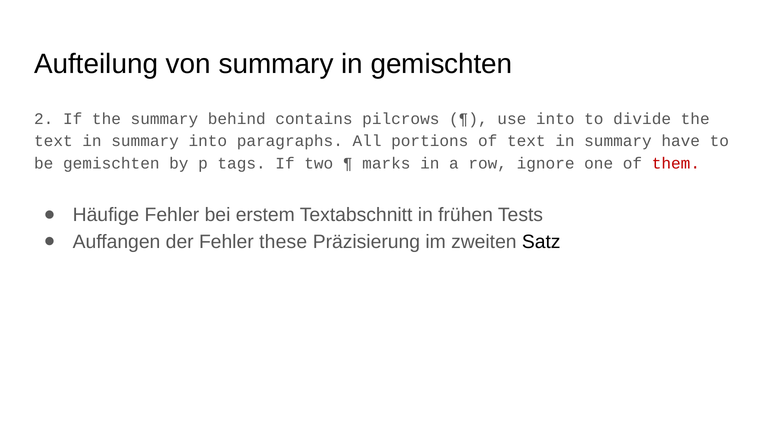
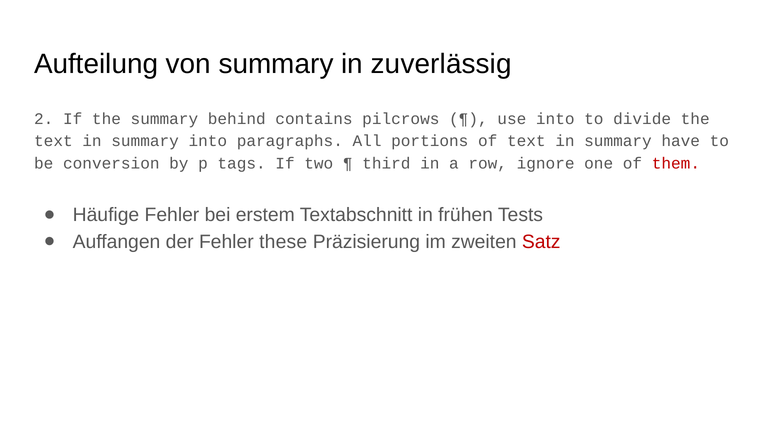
in gemischten: gemischten -> zuverlässig (441, 64)
be gemischten: gemischten -> conversion (111, 163)
marks: marks -> third (386, 163)
Satz colour: black -> red (541, 242)
